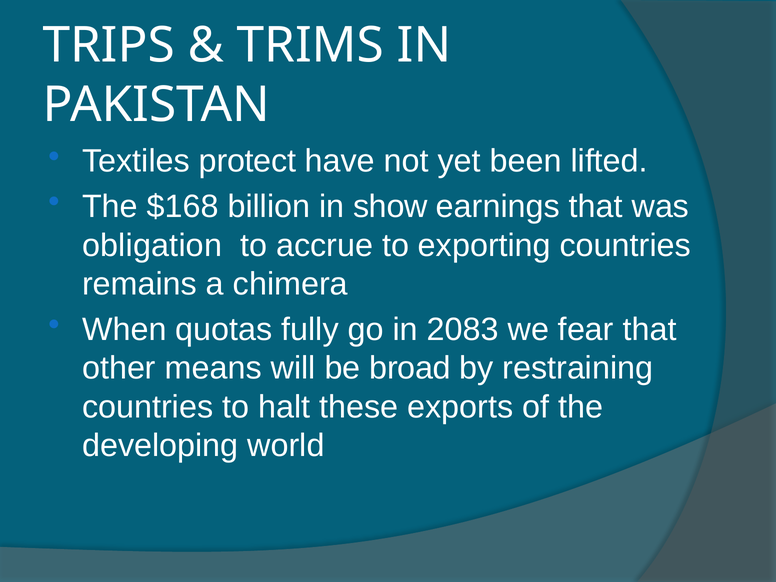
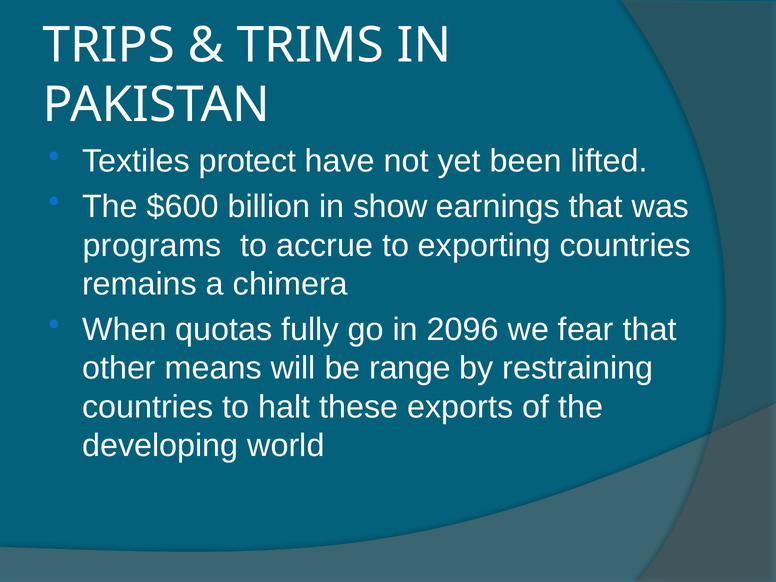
$168: $168 -> $600 (183, 207)
obligation: obligation -> programs (152, 245)
2083: 2083 -> 2096 (463, 329)
broad: broad -> range (410, 368)
